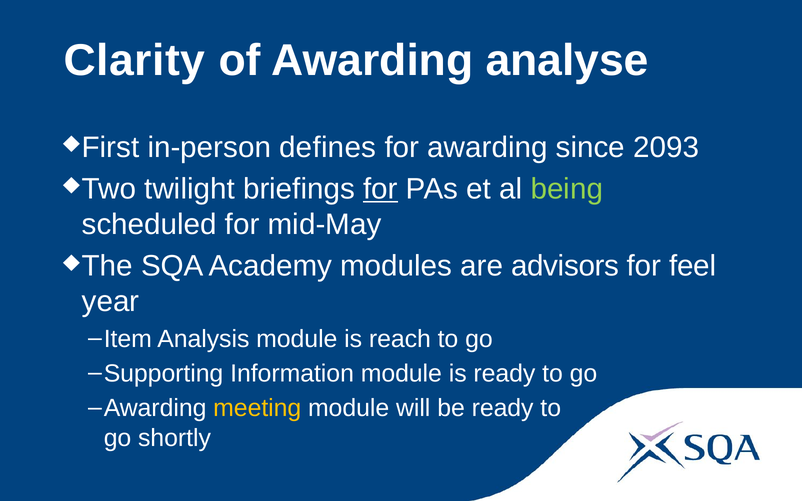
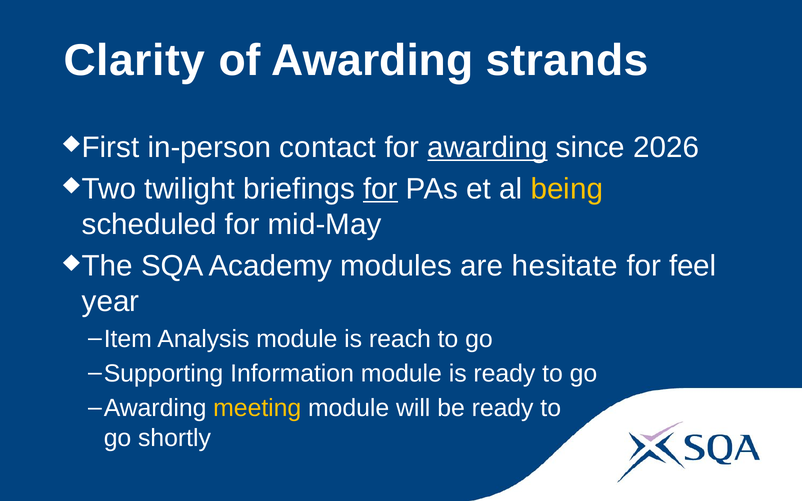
analyse: analyse -> strands (567, 61)
defines: defines -> contact (328, 148)
awarding underline: none -> present (487, 148)
2093: 2093 -> 2026 (666, 148)
being colour: light green -> yellow (567, 189)
advisors: advisors -> hesitate (565, 266)
